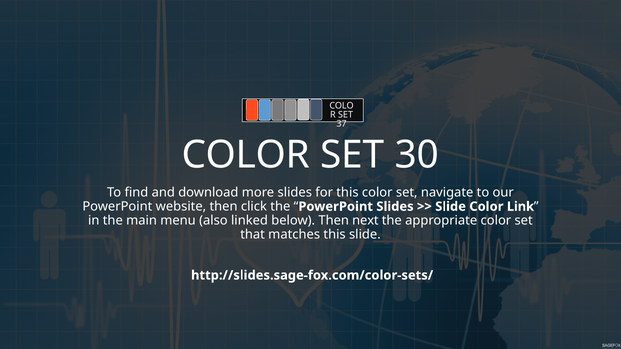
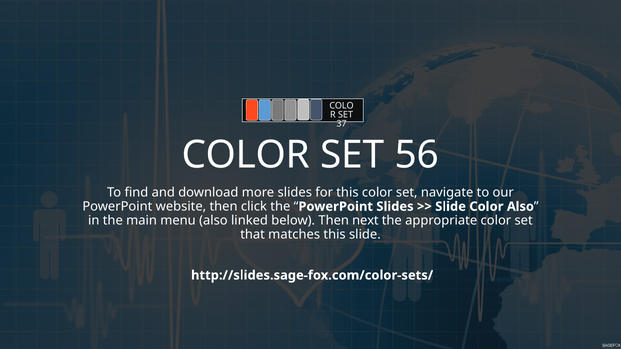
30: 30 -> 56 (417, 155)
Color Link: Link -> Also (520, 207)
